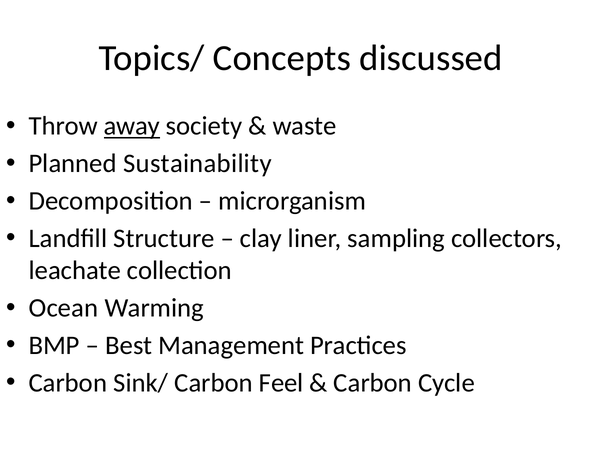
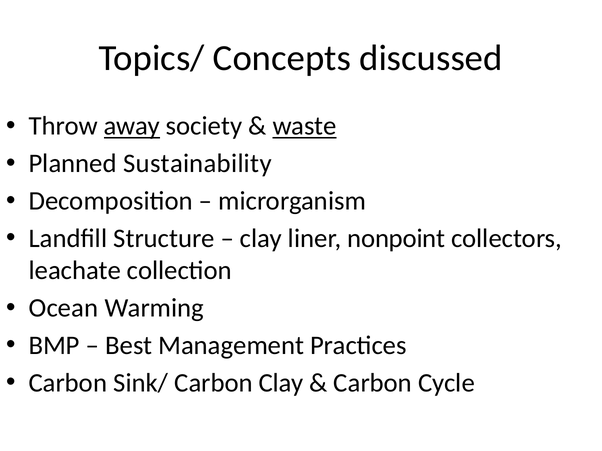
waste underline: none -> present (304, 126)
sampling: sampling -> nonpoint (396, 239)
Carbon Feel: Feel -> Clay (281, 383)
